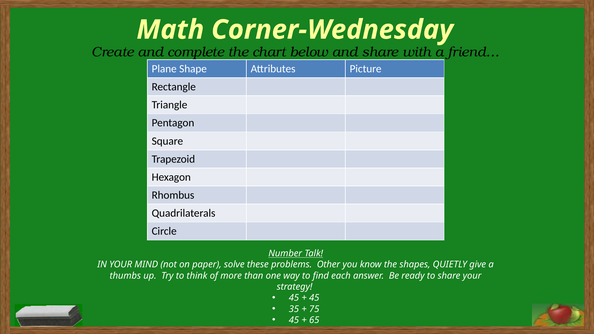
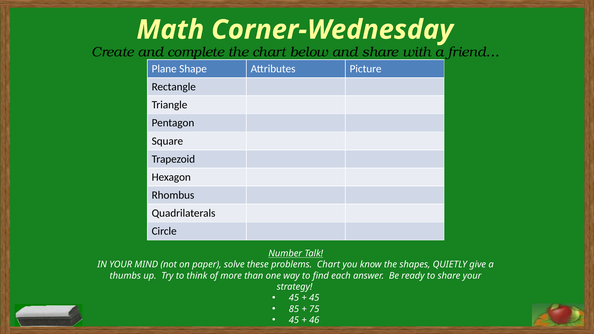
problems Other: Other -> Chart (328, 265)
35: 35 -> 85 (294, 309)
65: 65 -> 46 (314, 320)
